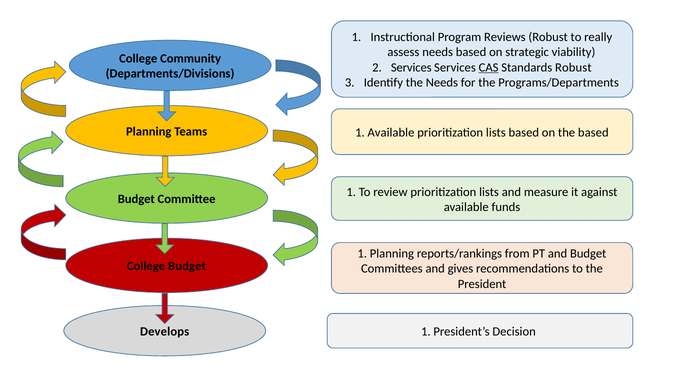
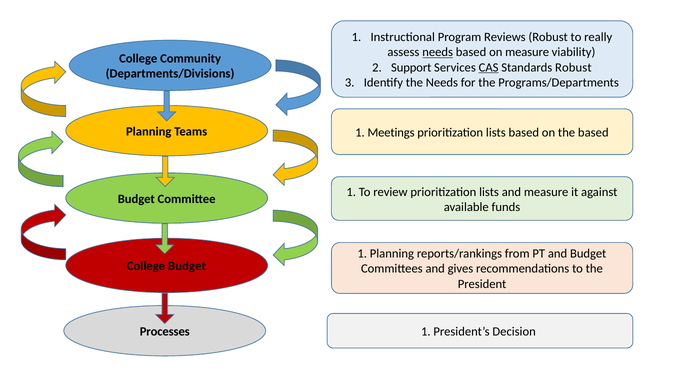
needs underline: none -> present (438, 52)
on strategic: strategic -> measure (527, 52)
Services: Services -> Support (411, 68)
1 Available: Available -> Meetings (391, 133)
Develops: Develops -> Processes (165, 332)
